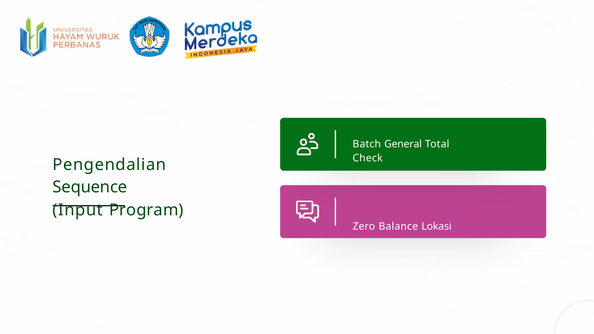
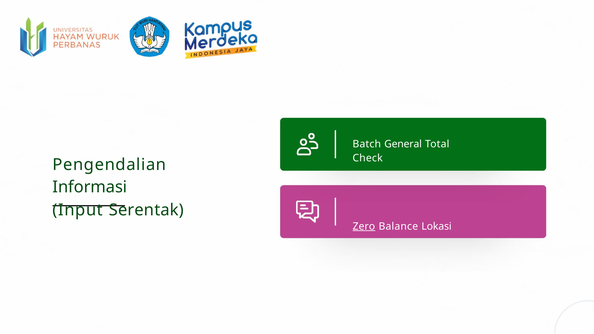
Sequence: Sequence -> Informasi (90, 187)
Program: Program -> Serentak (146, 210)
Zero underline: none -> present (364, 226)
